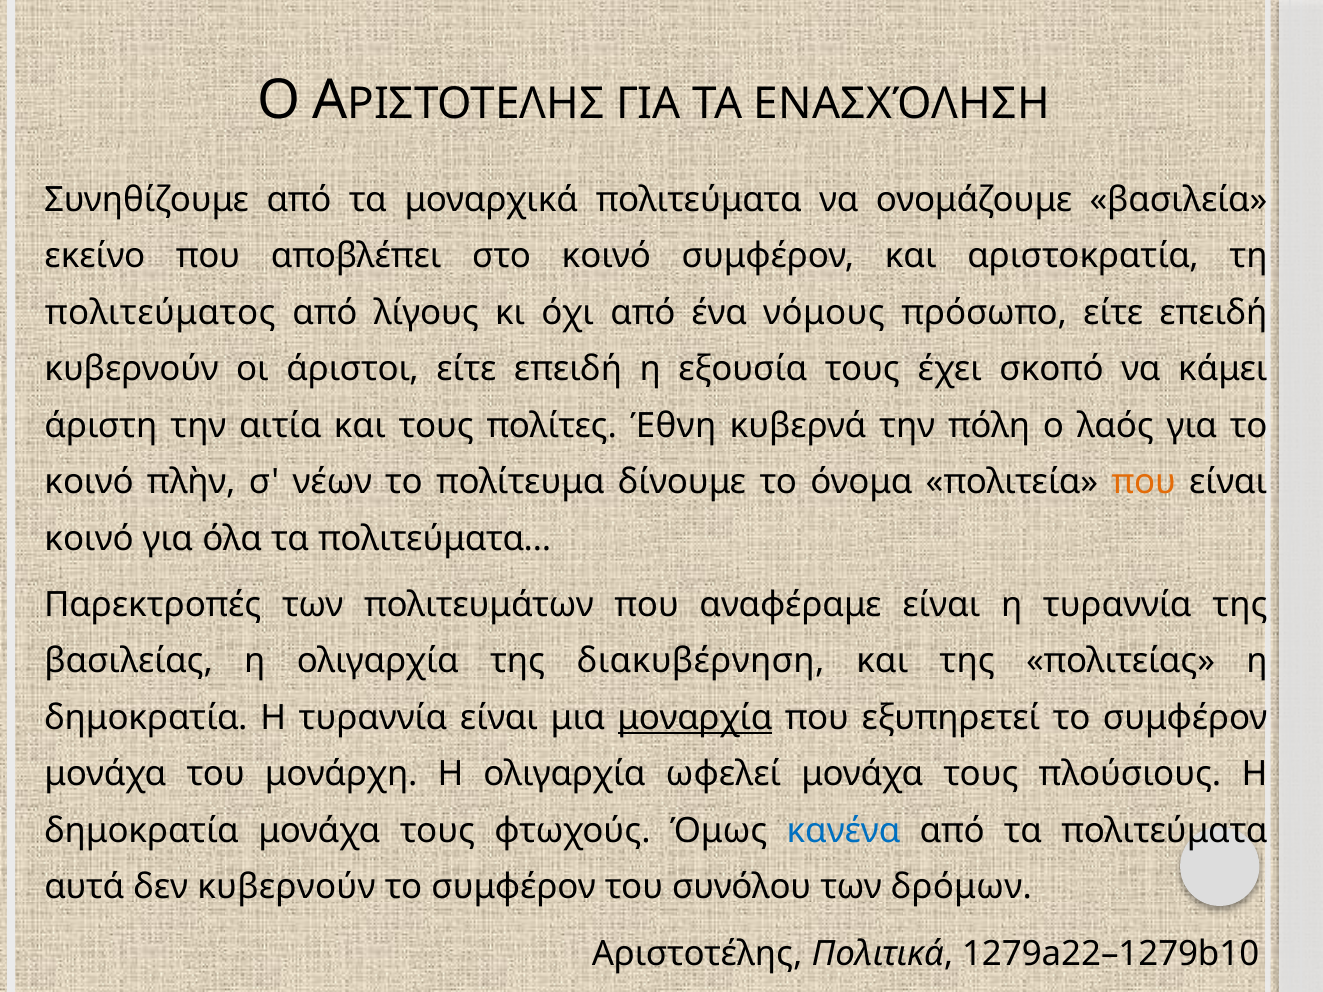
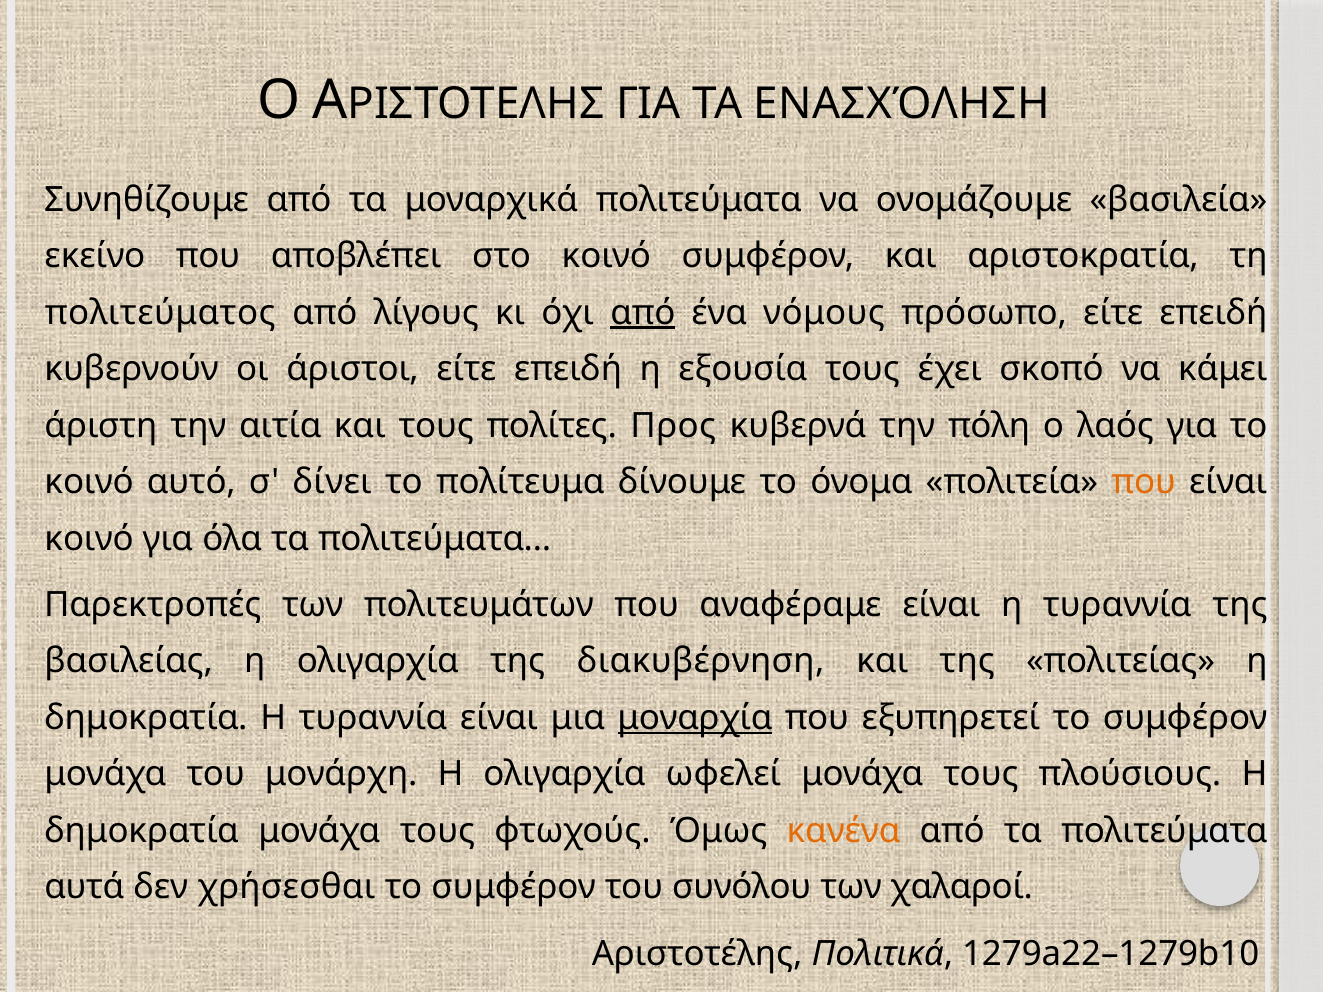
από underline: none -> present (643, 313)
Έθνη: Έθνη -> Προς (673, 426)
πλὴν: πλὴν -> αυτό (191, 482)
νέων: νέων -> δίνει (332, 482)
κανένα colour: blue -> orange (844, 831)
δεν κυβερνούν: κυβερνούν -> χρήσεσθαι (286, 888)
δρόμων: δρόμων -> χαλαροί (962, 888)
